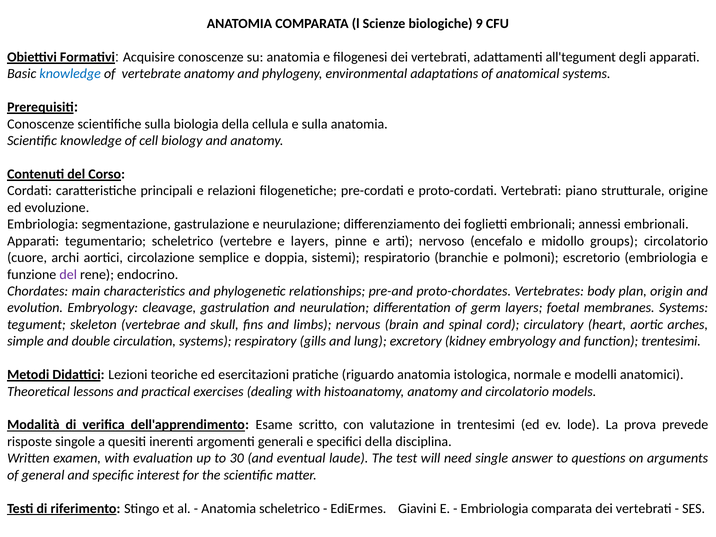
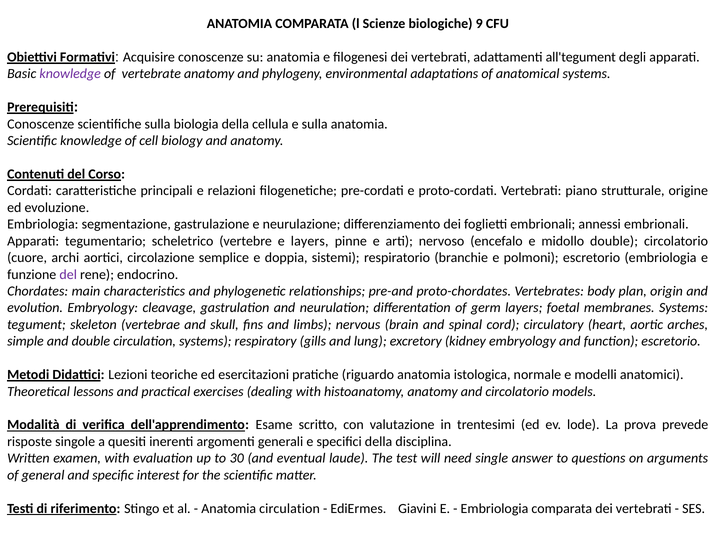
knowledge colour: blue -> purple (70, 74)
midollo groups: groups -> double (614, 241)
function trentesimi: trentesimi -> escretorio (671, 341)
Anatomia scheletrico: scheletrico -> circulation (290, 508)
